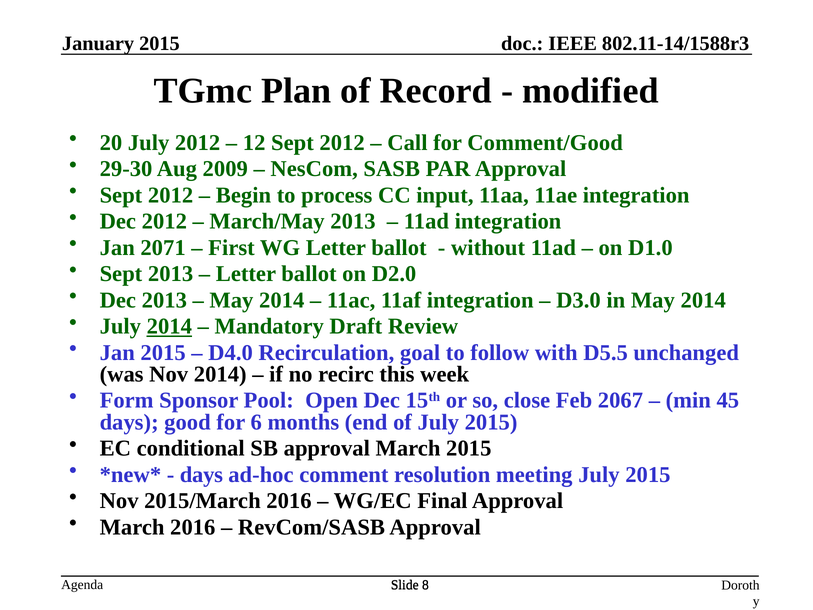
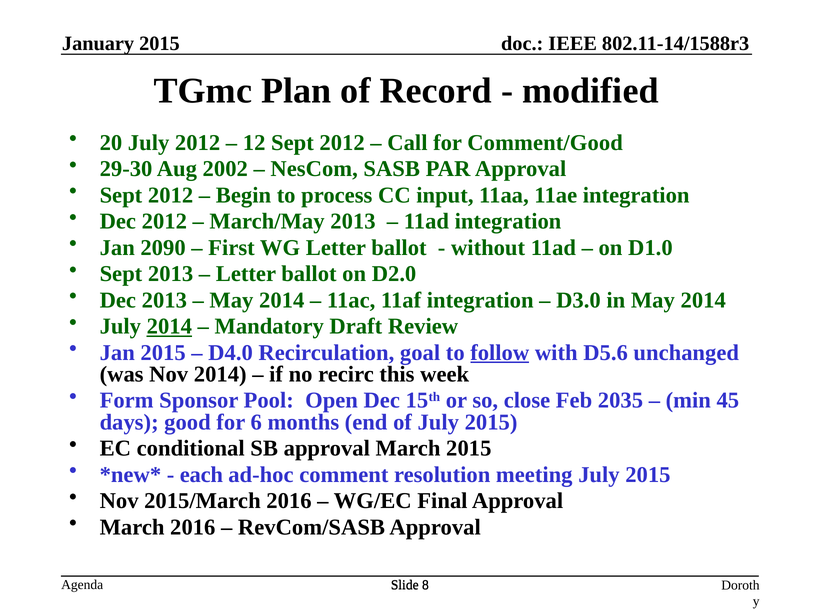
2009: 2009 -> 2002 (225, 169)
2071: 2071 -> 2090 (163, 248)
follow underline: none -> present (500, 352)
D5.5: D5.5 -> D5.6 (606, 352)
2067: 2067 -> 2035 (620, 400)
days: days -> each (201, 474)
